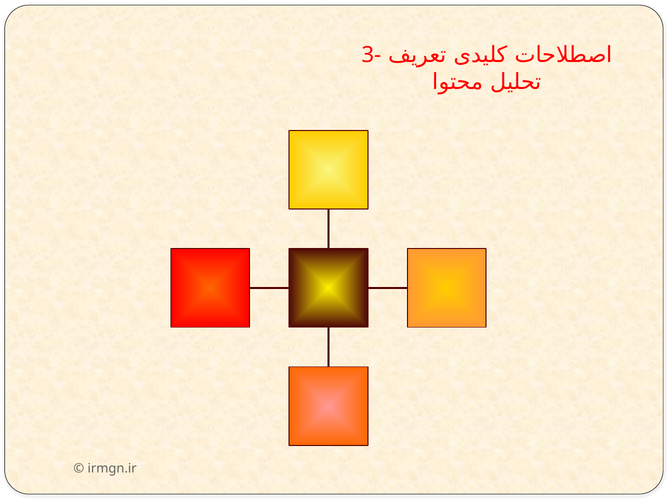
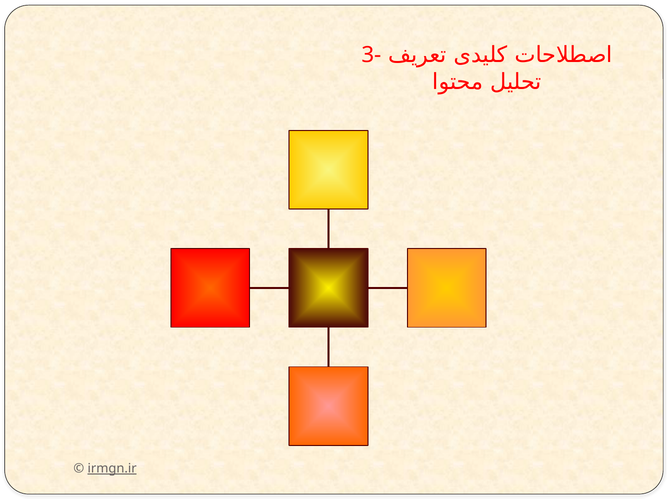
irmgn.ir underline: none -> present (112, 468)
